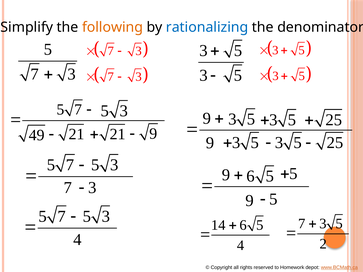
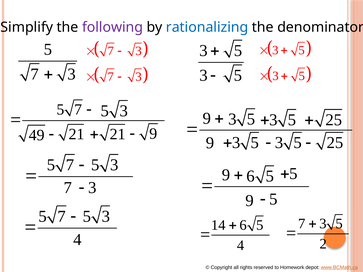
following colour: orange -> purple (113, 27)
